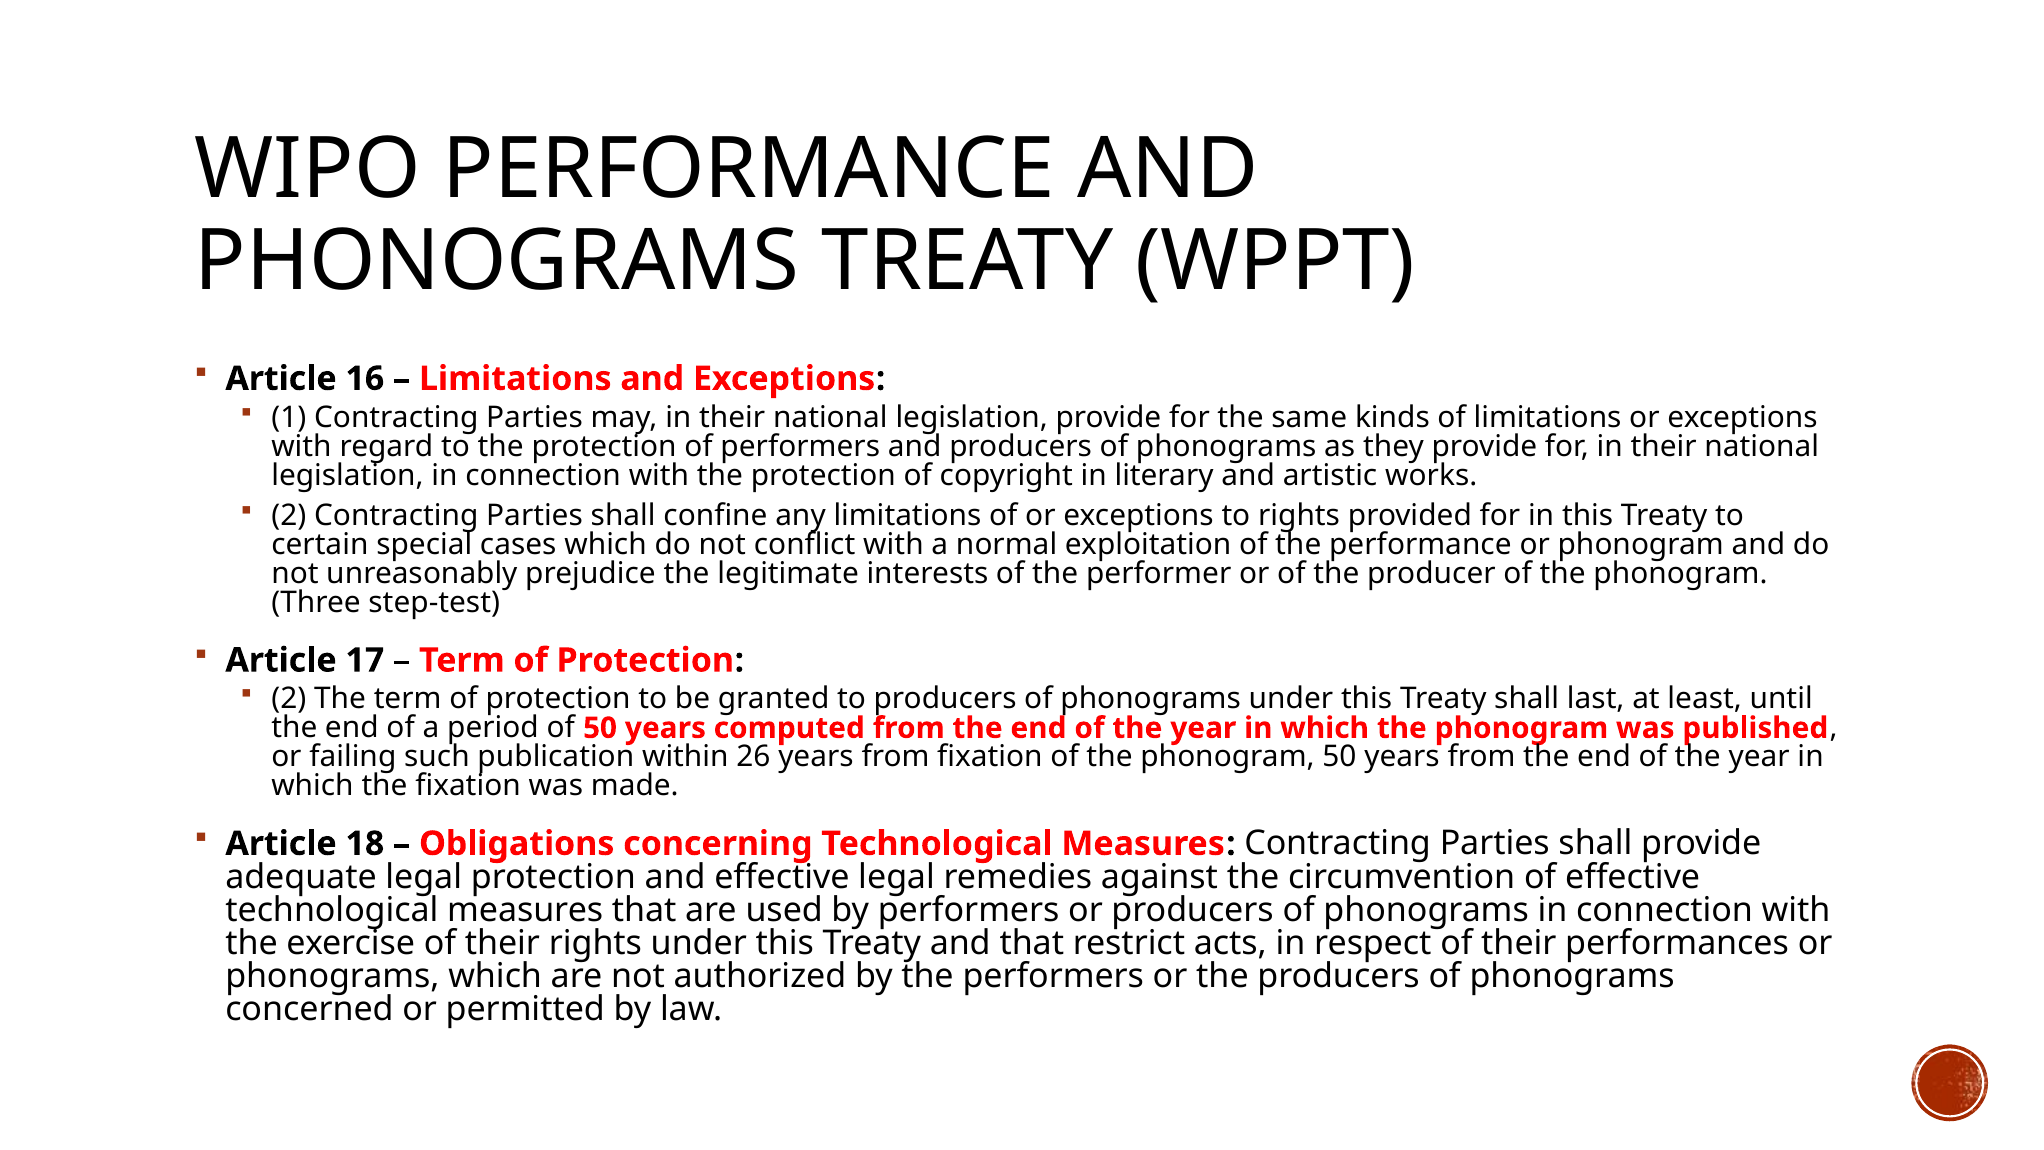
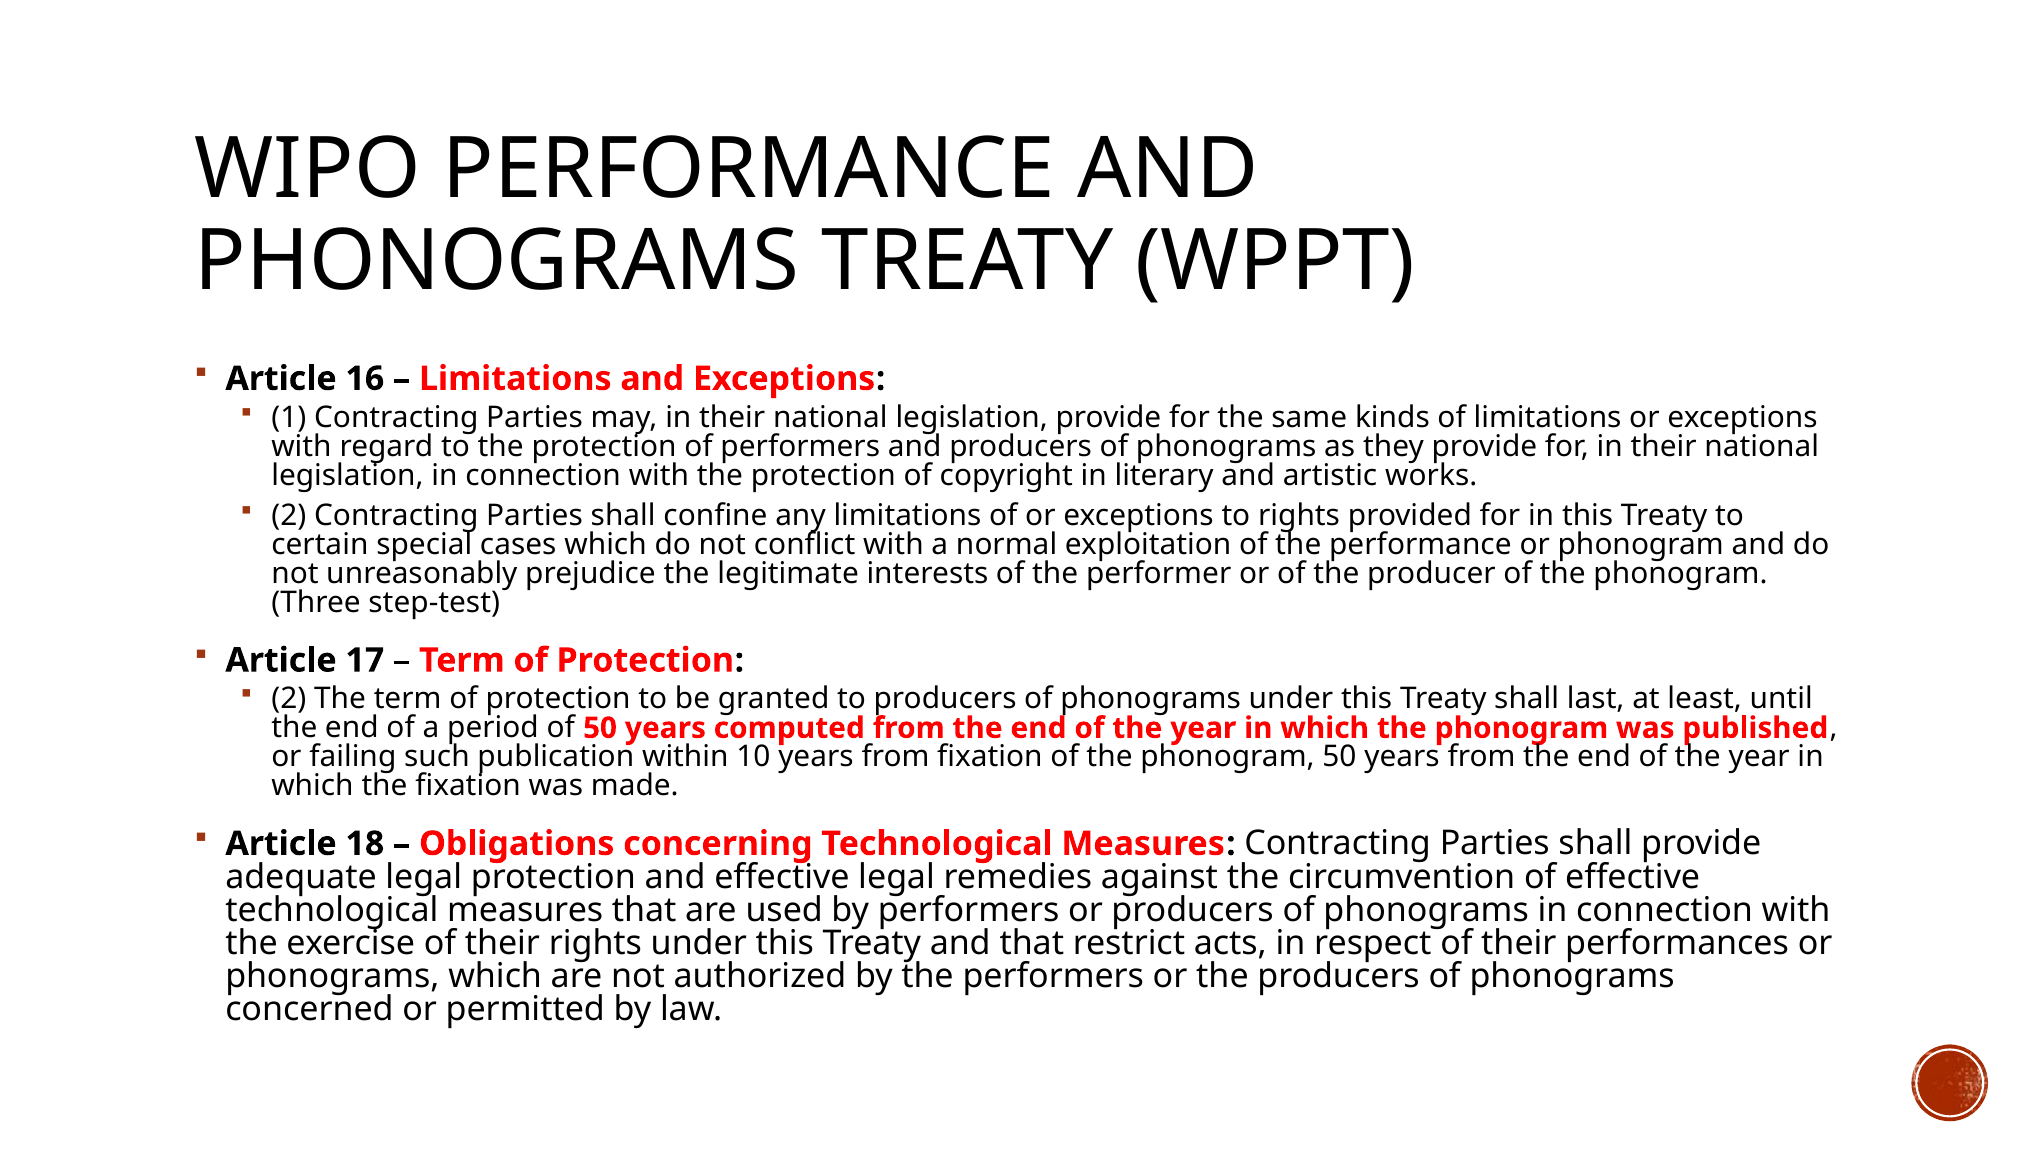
26: 26 -> 10 (753, 757)
